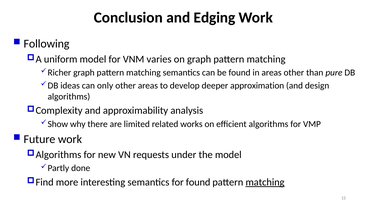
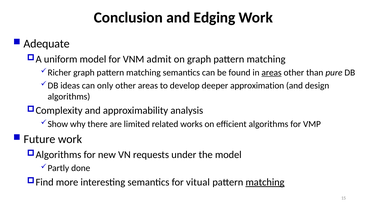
Following: Following -> Adequate (47, 44)
varies: varies -> admit (159, 59)
areas underline: none -> present (272, 72)
for found: found -> vitual (198, 182)
